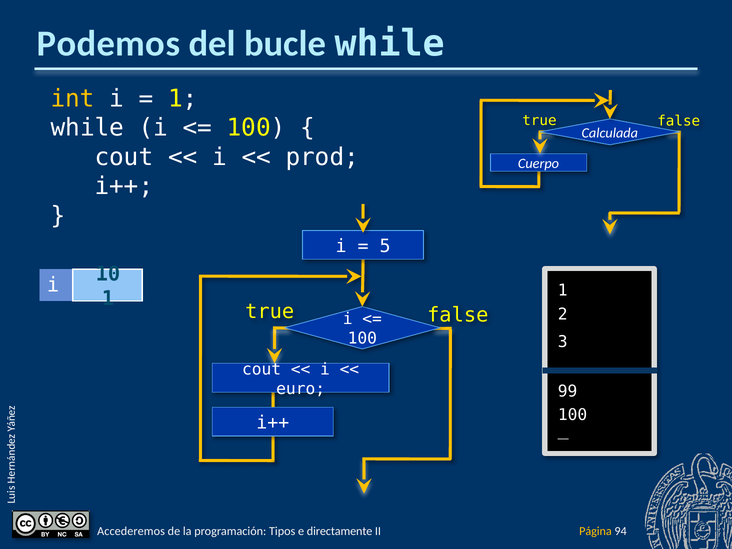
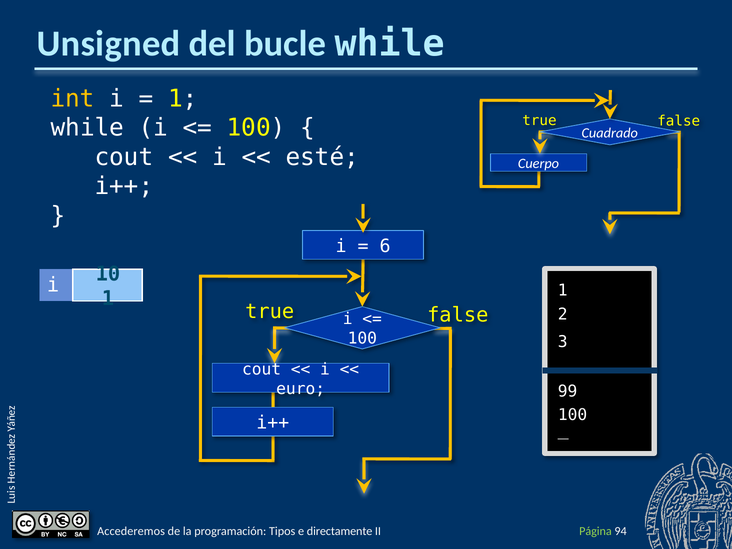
Podemos: Podemos -> Unsigned (108, 43)
Calculada: Calculada -> Cuadrado (610, 133)
prod: prod -> esté (322, 157)
5: 5 -> 6 (385, 246)
Página colour: yellow -> light green (595, 531)
